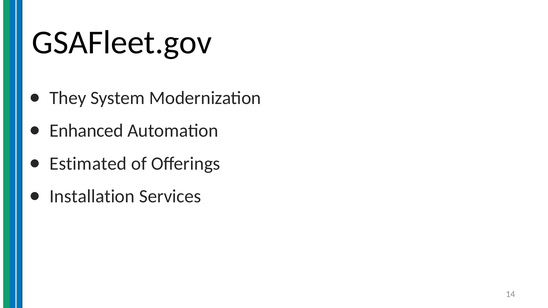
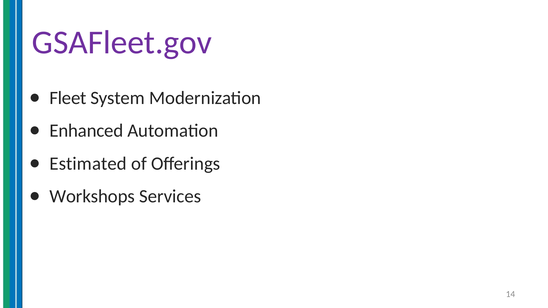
GSAFleet.gov colour: black -> purple (122, 43)
They: They -> Fleet (68, 98)
Installation: Installation -> Workshops (92, 197)
